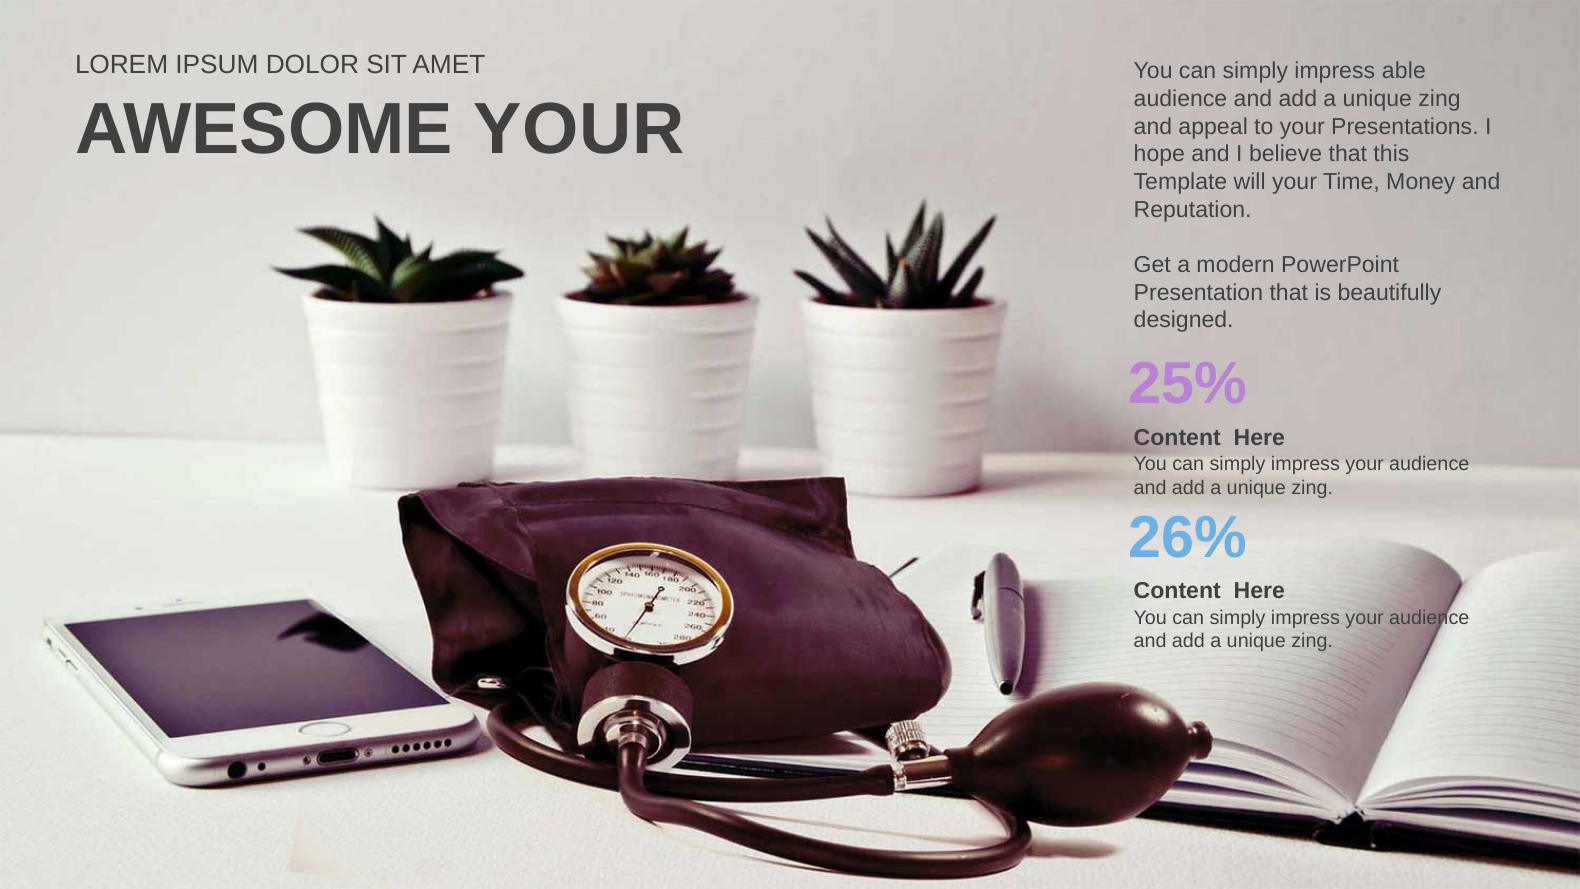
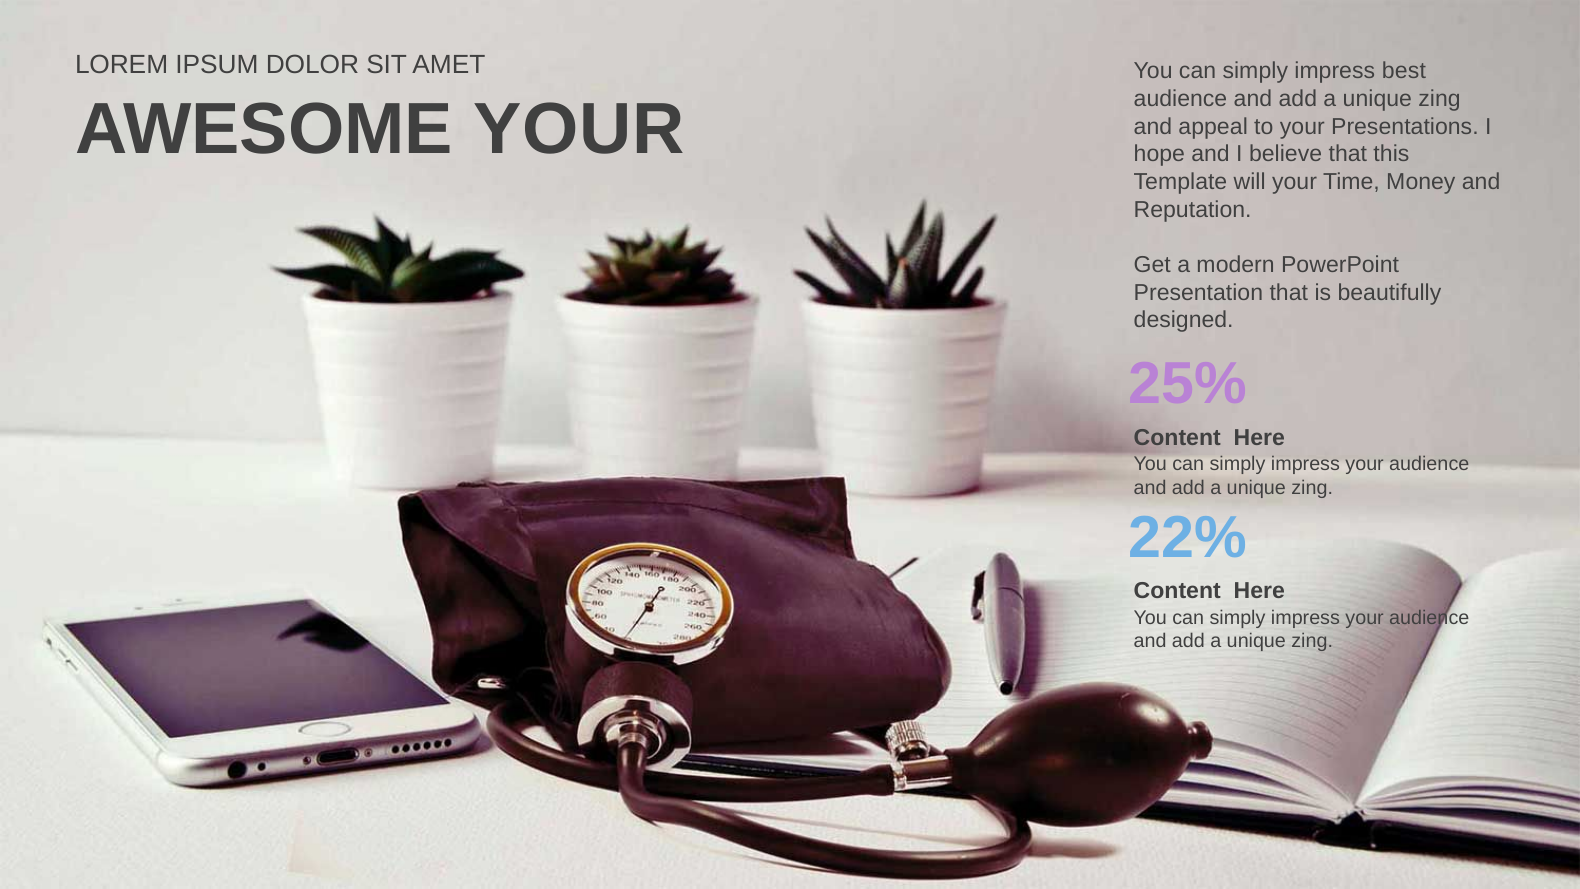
able: able -> best (1404, 71)
26%: 26% -> 22% (1187, 537)
